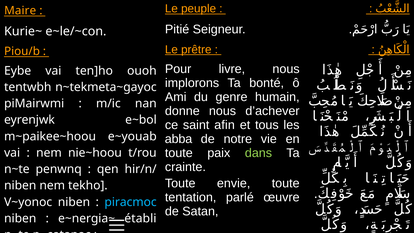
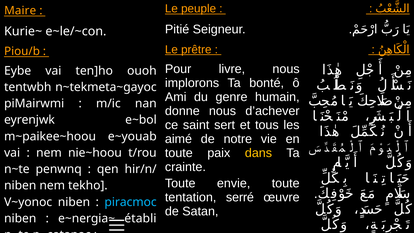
afin: afin -> sert (225, 125)
abba: abba -> aimé (178, 139)
dans colour: light green -> yellow (258, 153)
parlé: parlé -> serré (240, 197)
